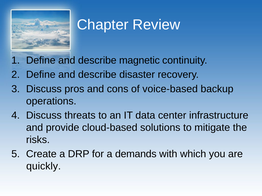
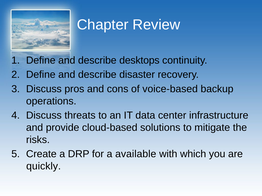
magnetic: magnetic -> desktops (139, 61)
demands: demands -> available (136, 154)
